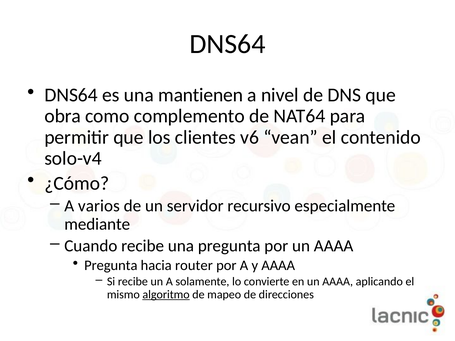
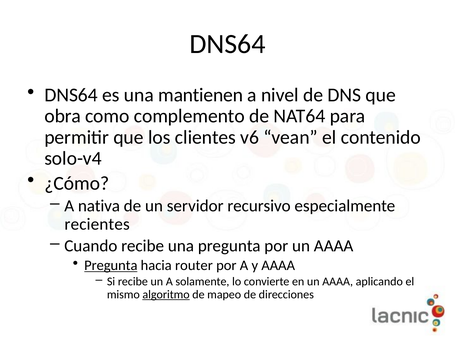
varios: varios -> nativa (99, 206)
mediante: mediante -> recientes (97, 224)
Pregunta underline: none -> present (111, 266)
